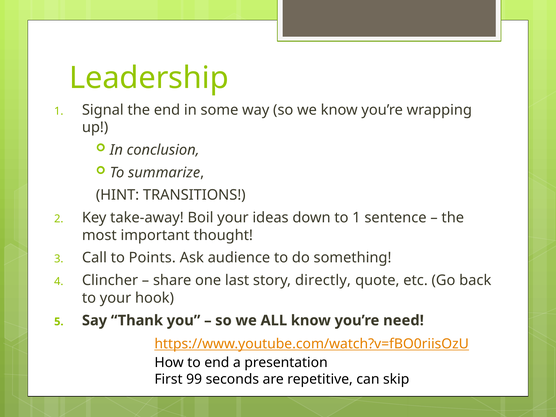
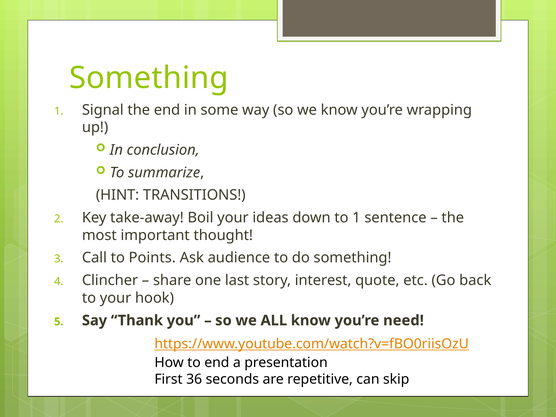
Leadership: Leadership -> Something (149, 78)
directly: directly -> interest (323, 280)
99: 99 -> 36 (194, 379)
